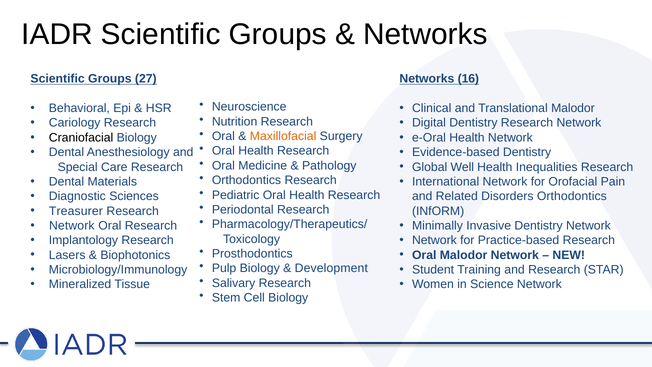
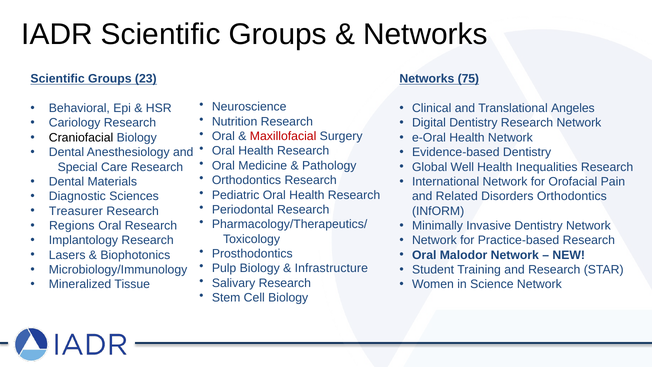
27: 27 -> 23 (146, 79)
16: 16 -> 75 (468, 79)
Translational Malodor: Malodor -> Angeles (573, 108)
Maxillofacial colour: orange -> red (283, 136)
Network: Network -> Regions (72, 226)
Development: Development -> Infrastructure (331, 268)
